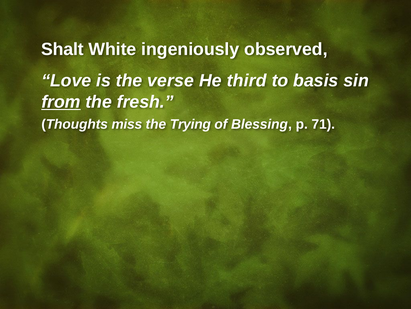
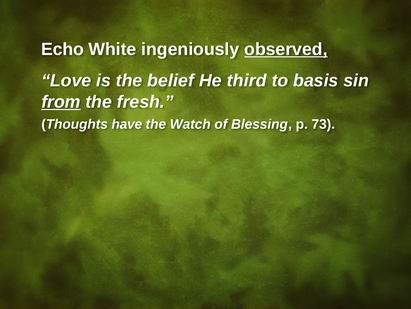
Shalt: Shalt -> Echo (62, 49)
observed underline: none -> present (286, 49)
verse: verse -> belief (171, 80)
miss: miss -> have (127, 124)
Trying: Trying -> Watch (190, 124)
71: 71 -> 73 (323, 124)
